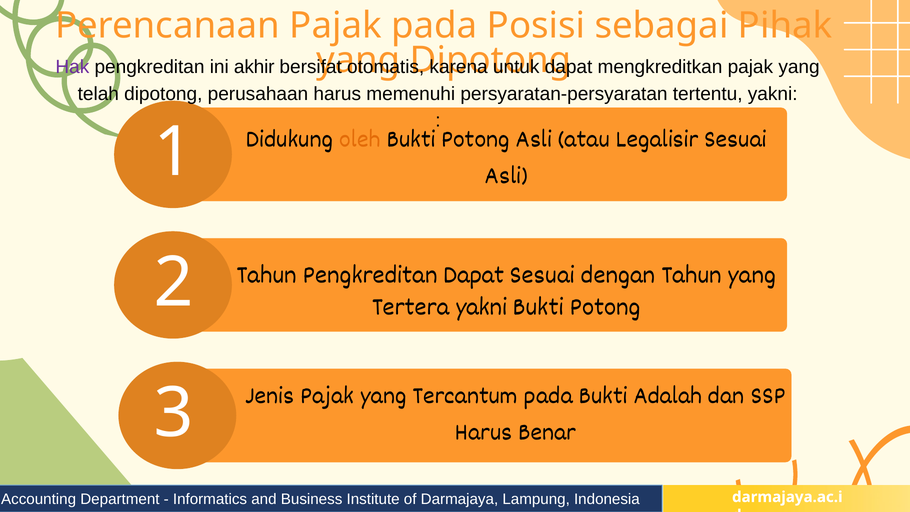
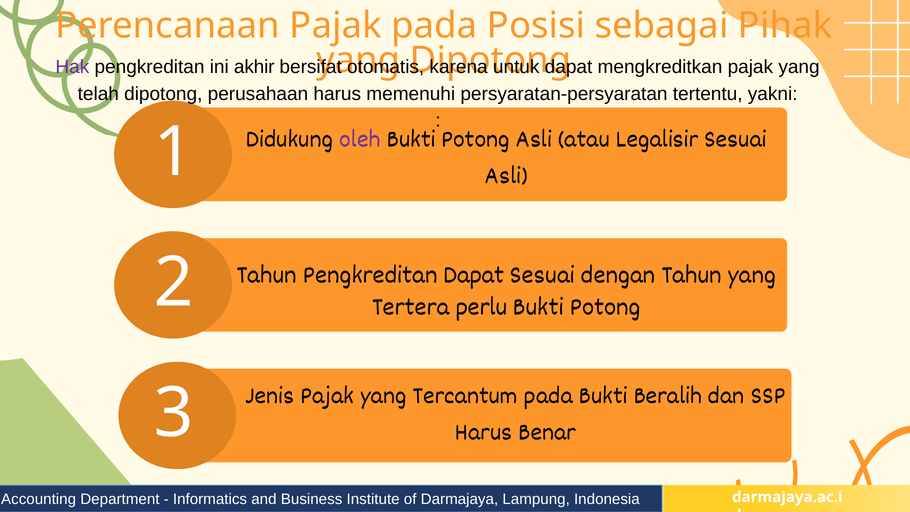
oleh colour: orange -> purple (360, 138)
Tertera yakni: yakni -> perlu (481, 306)
Adalah: Adalah -> Beralih (668, 394)
